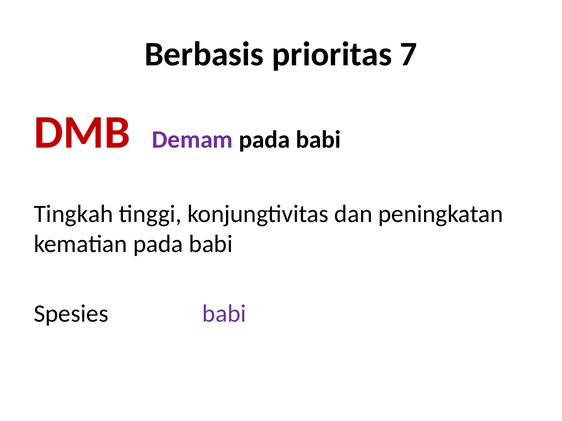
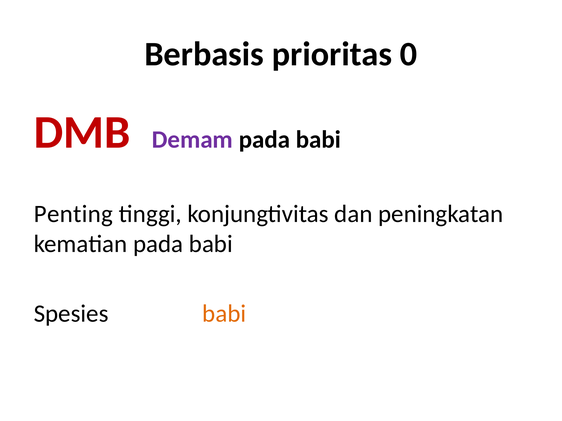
7: 7 -> 0 (409, 54)
Tingkah: Tingkah -> Penting (73, 214)
babi colour: purple -> orange (224, 314)
